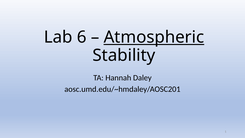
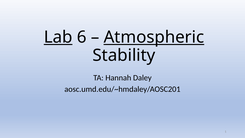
Lab underline: none -> present (58, 37)
